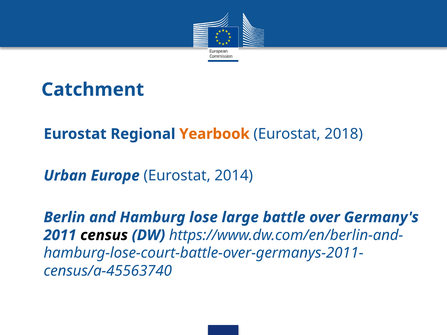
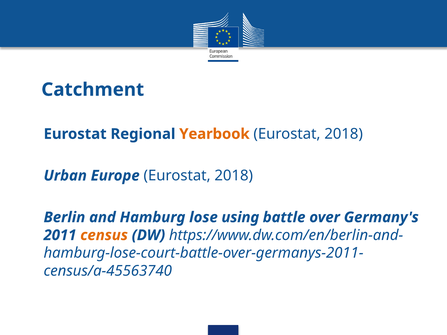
Europe Eurostat 2014: 2014 -> 2018 (234, 176)
large: large -> using (240, 217)
census colour: black -> orange (104, 235)
